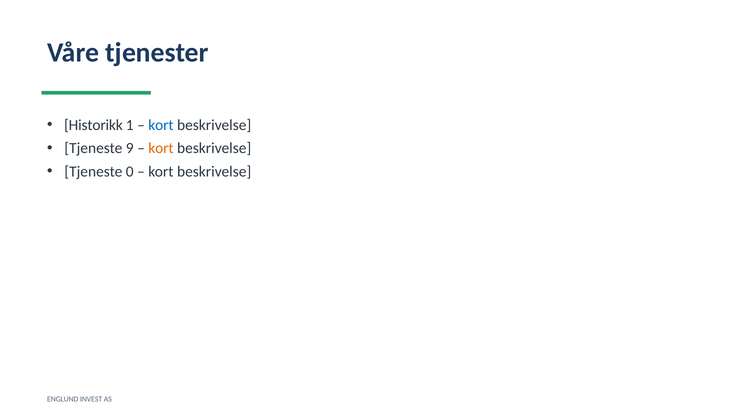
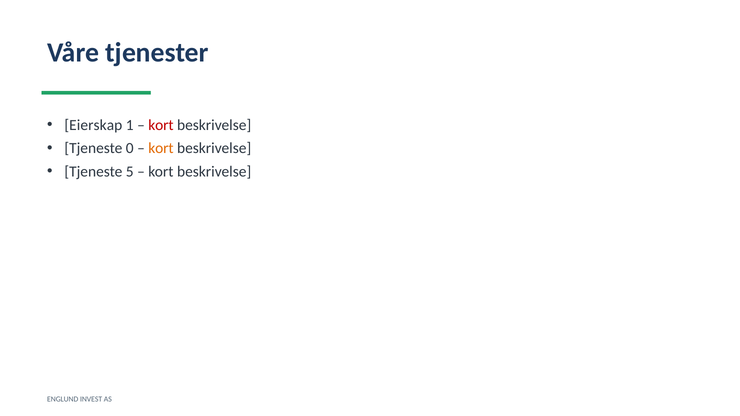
Historikk: Historikk -> Eierskap (93, 125)
kort colour: blue -> red (161, 125)
9: 9 -> 0 (130, 148)
0: 0 -> 5 (130, 172)
